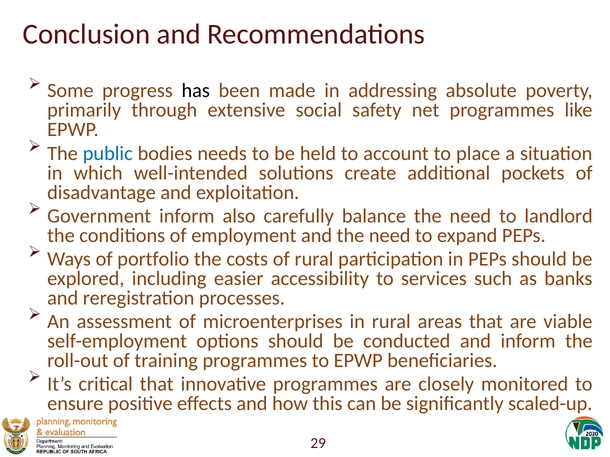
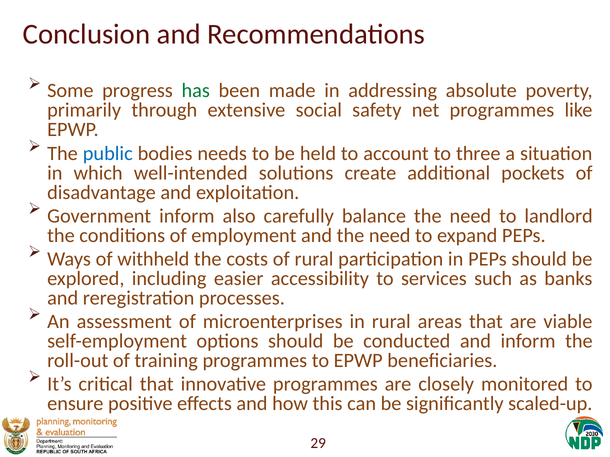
has colour: black -> green (196, 91)
place: place -> three (478, 153)
portfolio: portfolio -> withheld (153, 259)
